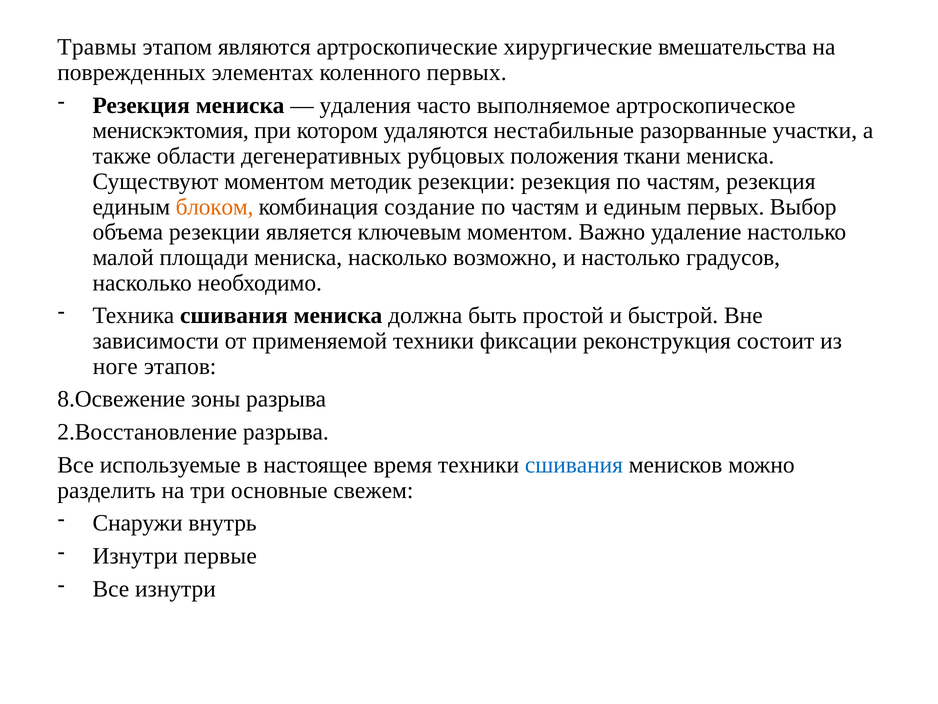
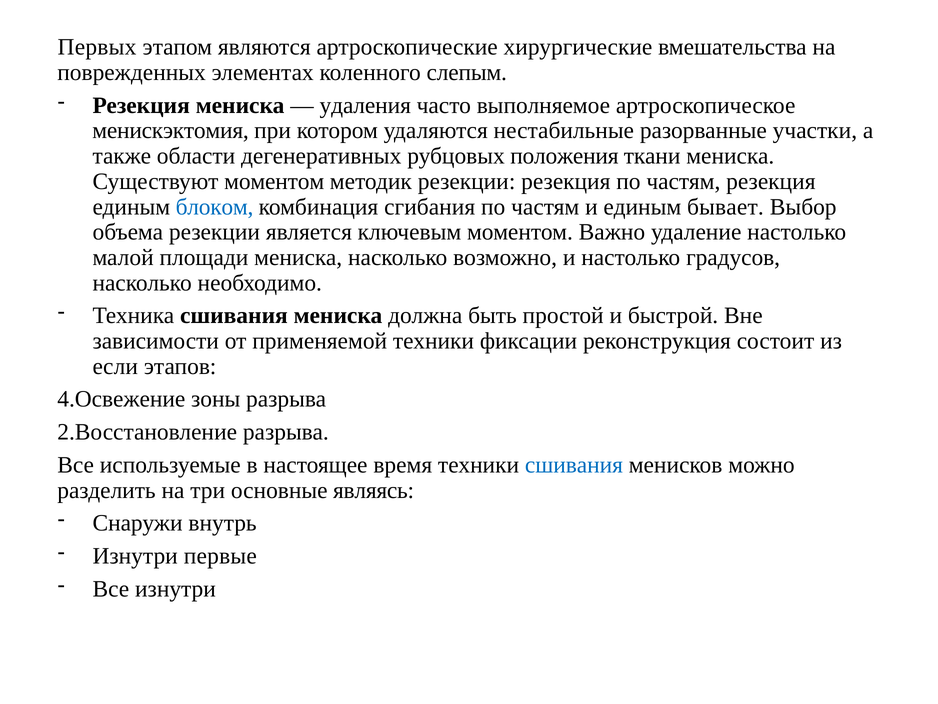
Травмы: Травмы -> Первых (97, 47)
коленного первых: первых -> слепым (467, 72)
блоком colour: orange -> blue (215, 207)
создание: создание -> сгибания (430, 207)
единым первых: первых -> бывает (725, 207)
ноге: ноге -> если (115, 366)
8.Освежение: 8.Освежение -> 4.Освежение (121, 399)
свежем: свежем -> являясь (374, 490)
